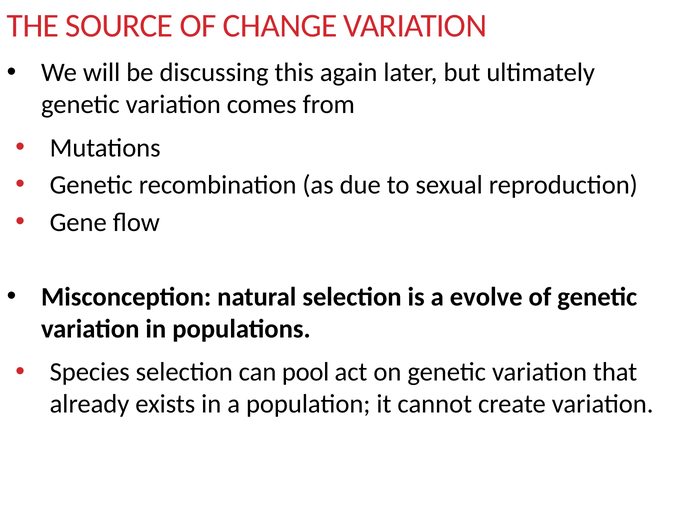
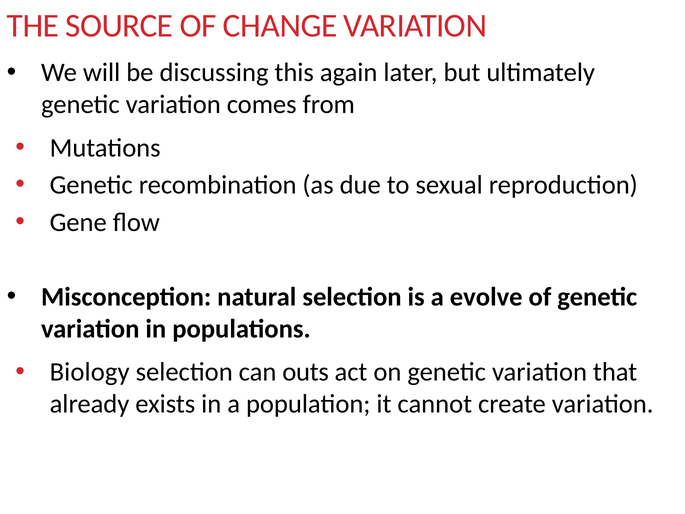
Species: Species -> Biology (90, 372)
pool: pool -> outs (306, 372)
